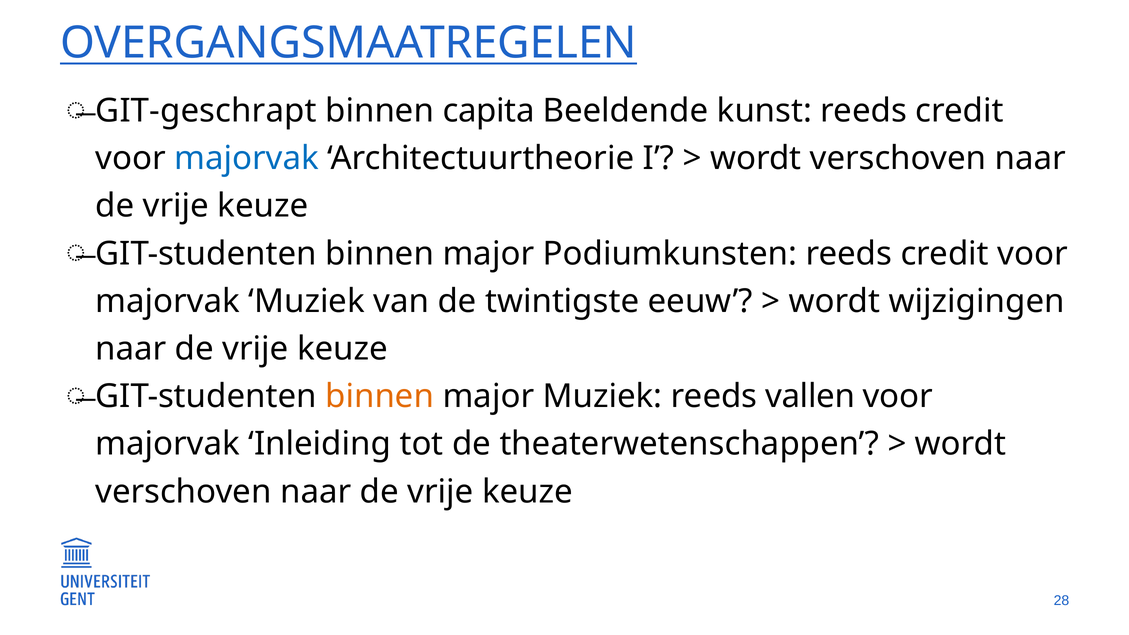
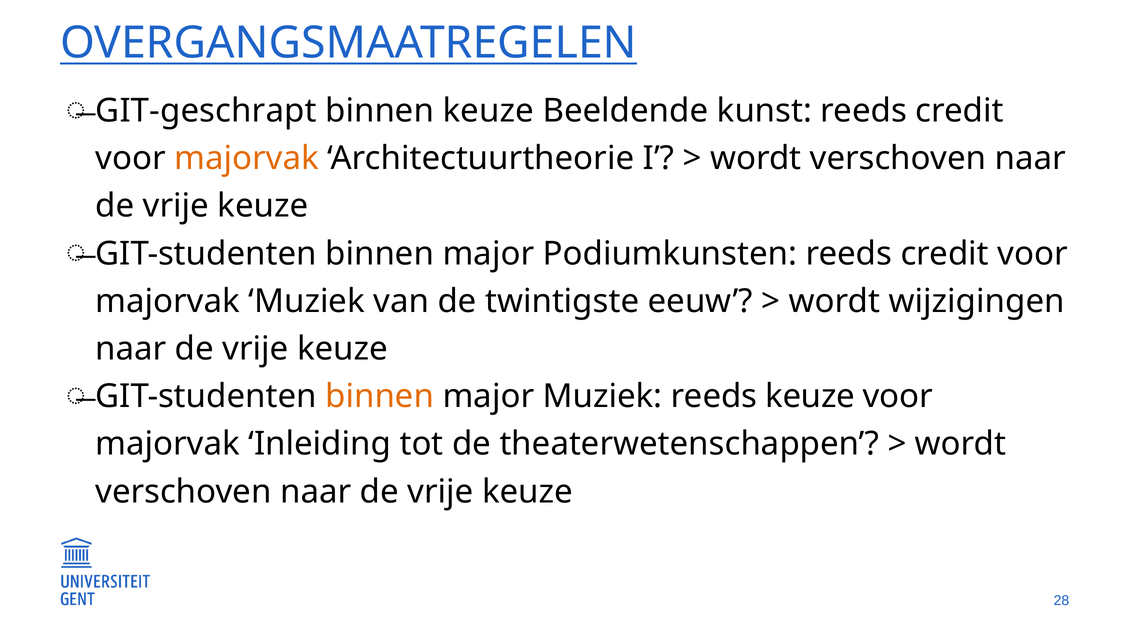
binnen capita: capita -> keuze (488, 111)
majorvak colour: blue -> orange (247, 158)
reeds vallen: vallen -> keuze (810, 396)
